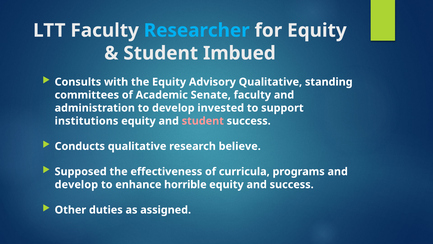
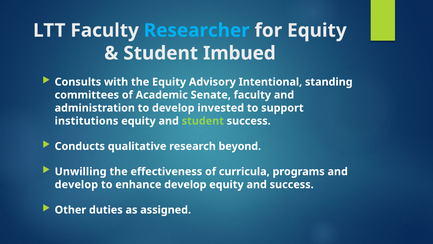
Advisory Qualitative: Qualitative -> Intentional (270, 82)
student colour: pink -> light green (203, 121)
believe: believe -> beyond (240, 146)
Supposed: Supposed -> Unwilling (81, 171)
enhance horrible: horrible -> develop (185, 184)
